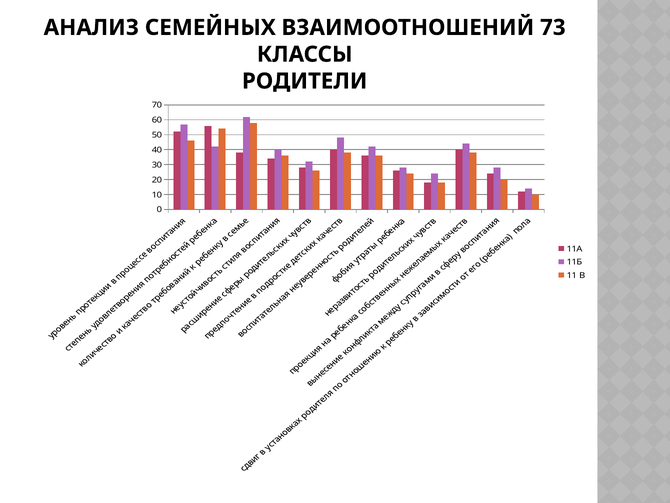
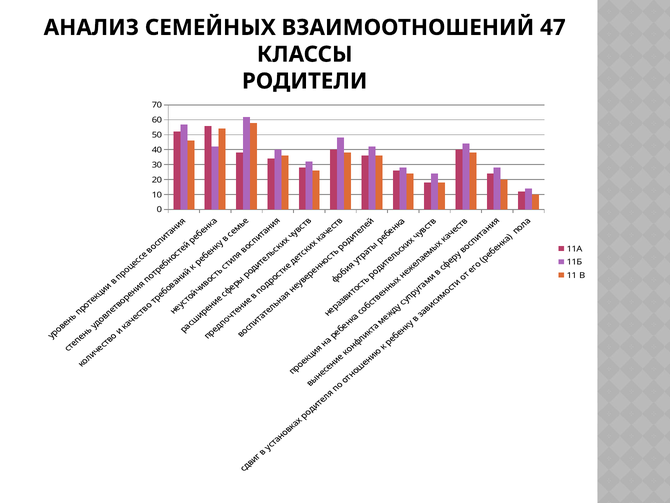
73: 73 -> 47 (553, 27)
